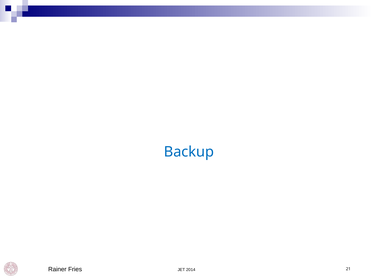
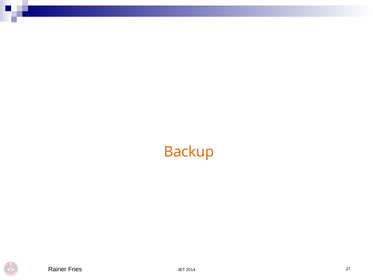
Backup colour: blue -> orange (189, 152)
